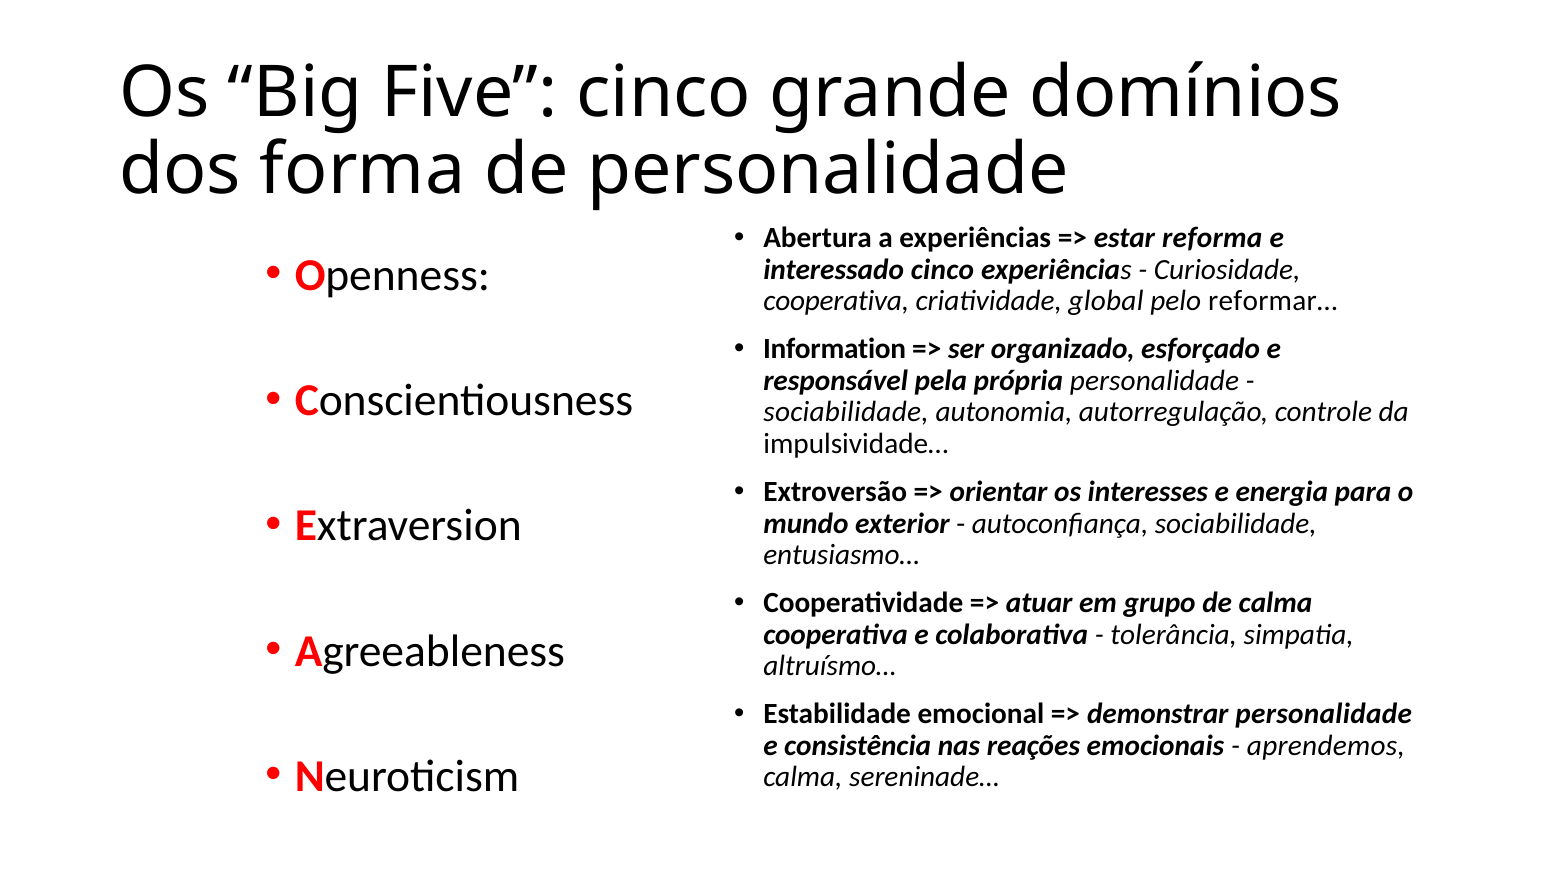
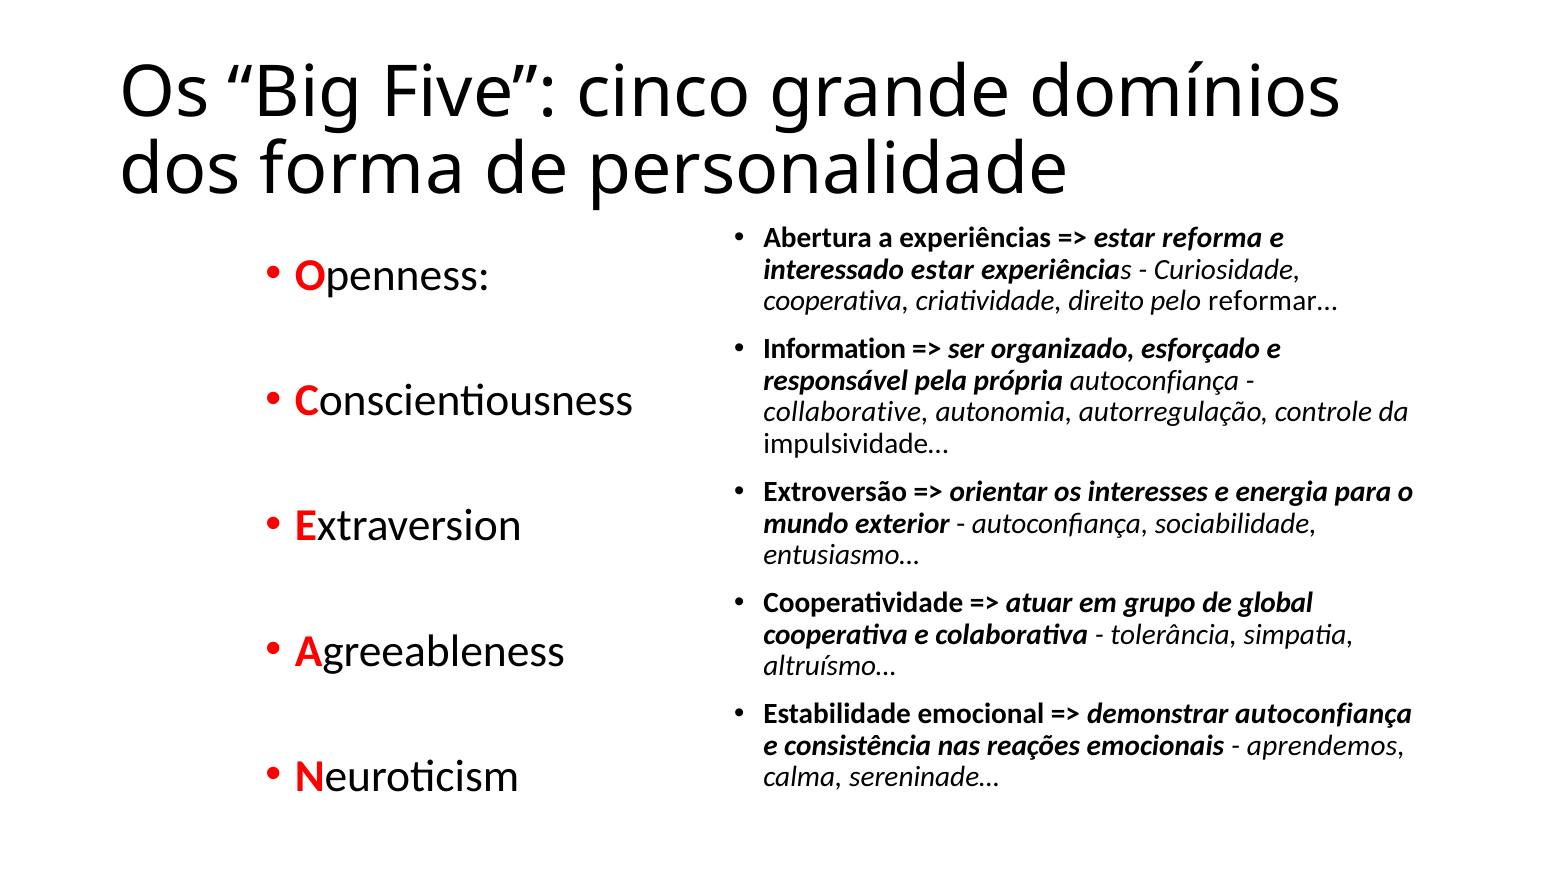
interessado cinco: cinco -> estar (942, 270)
global: global -> direito (1106, 301)
própria personalidade: personalidade -> autoconfiança (1155, 381)
sociabilidade: sociabilidade -> collaborative (846, 413)
de calma: calma -> global (1276, 603)
demonstrar personalidade: personalidade -> autoconfiança (1324, 715)
